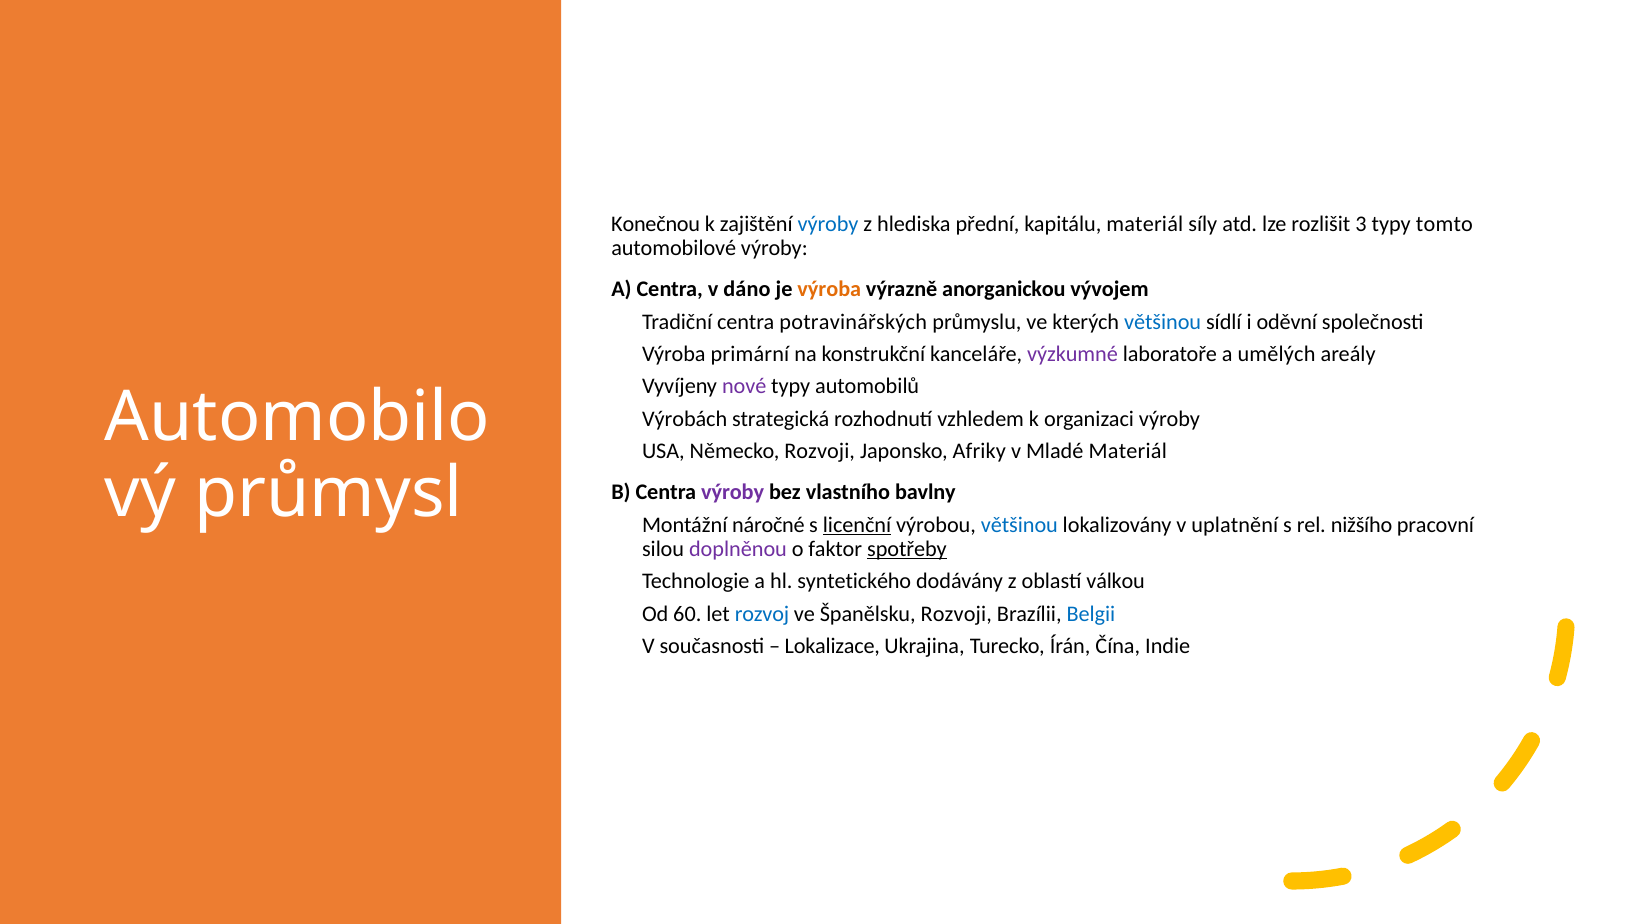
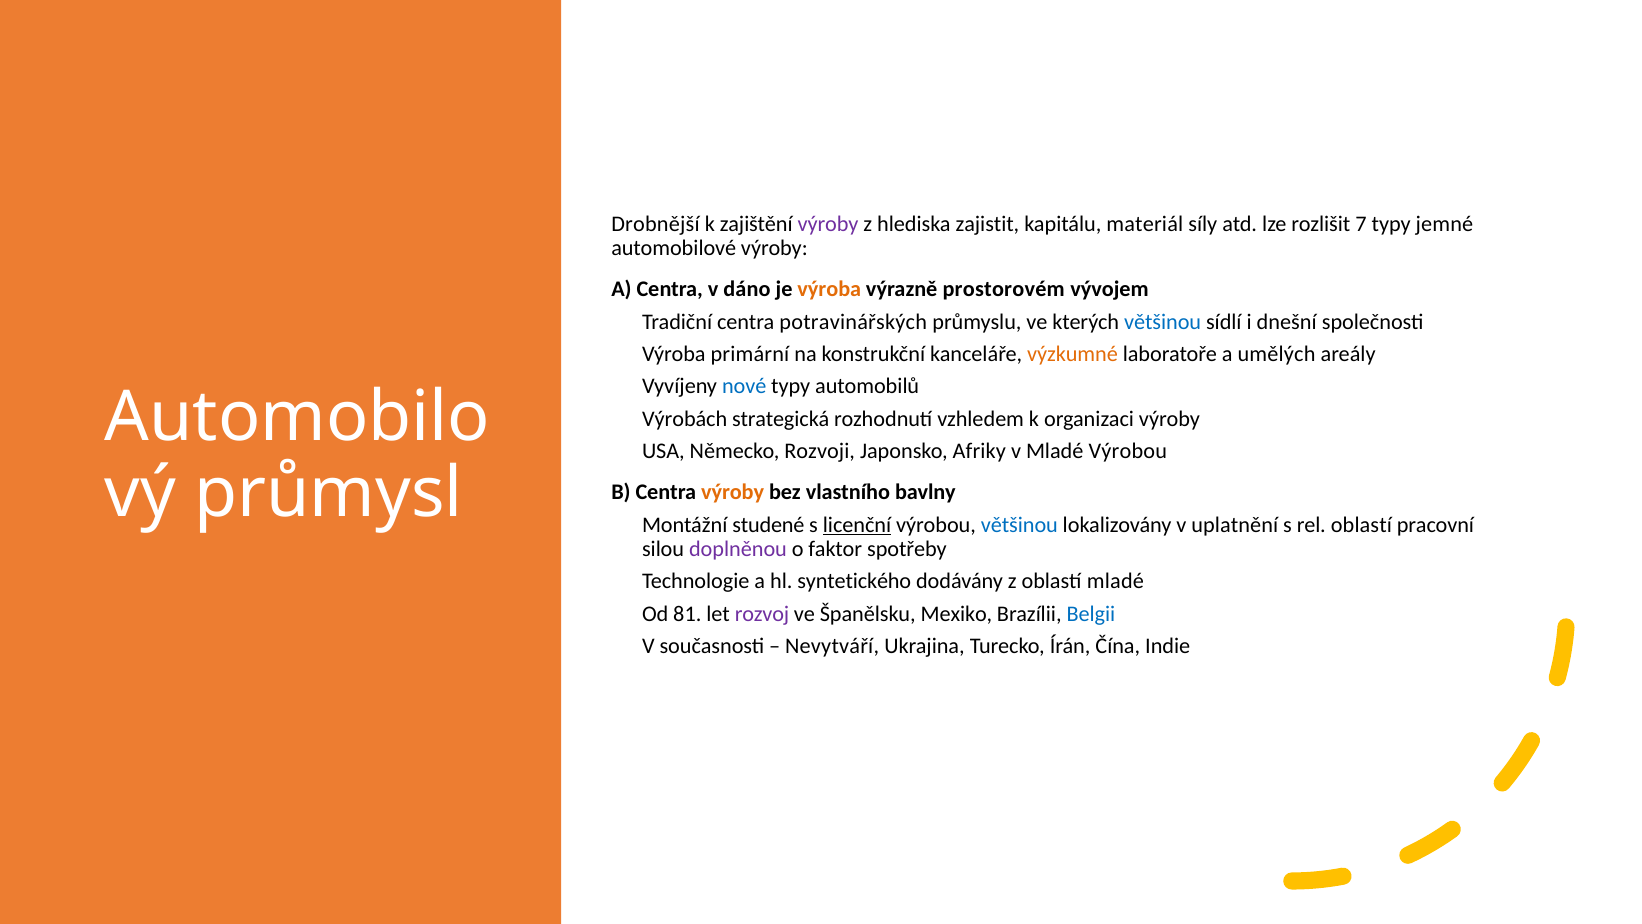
Konečnou: Konečnou -> Drobnější (655, 224)
výroby colour: blue -> purple (828, 224)
přední: přední -> zajistit (987, 224)
3: 3 -> 7 (1361, 224)
tomto: tomto -> jemné (1444, 224)
anorganickou: anorganickou -> prostorovém (1004, 289)
oděvní: oděvní -> dnešní (1287, 322)
výzkumné colour: purple -> orange (1073, 354)
nové colour: purple -> blue (744, 386)
Mladé Materiál: Materiál -> Výrobou (1128, 451)
výroby colour: purple -> orange (733, 492)
náročné: náročné -> studené (768, 525)
rel nižšího: nižšího -> oblastí (1361, 525)
spotřeby underline: present -> none (907, 549)
oblastí válkou: válkou -> mladé (1115, 581)
60: 60 -> 81 (687, 614)
rozvoj colour: blue -> purple (762, 614)
Španělsku Rozvoji: Rozvoji -> Mexiko (956, 614)
Lokalizace: Lokalizace -> Nevytváří (832, 646)
